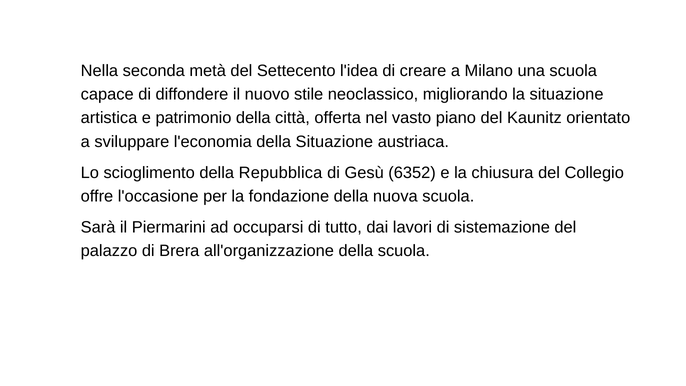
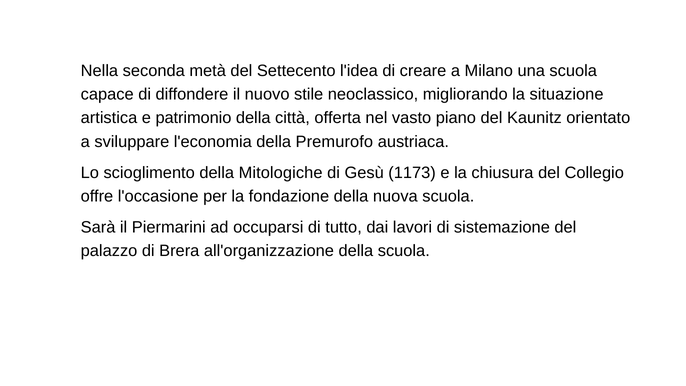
della Situazione: Situazione -> Premurofo (334, 142)
Repubblica: Repubblica -> Mitologiche (281, 173)
6352: 6352 -> 1173 (412, 173)
